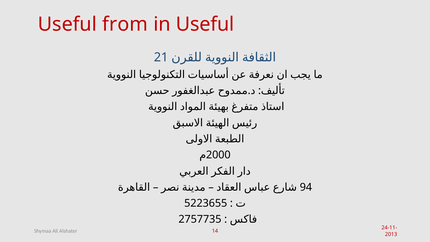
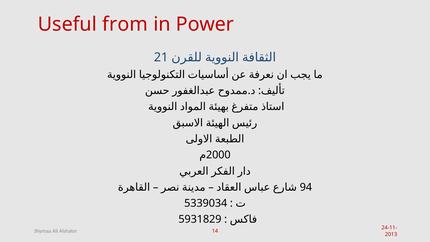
in Useful: Useful -> Power (205, 24)
5223655: 5223655 -> 5339034 (206, 203)
2757735: 2757735 -> 5931829 (200, 219)
